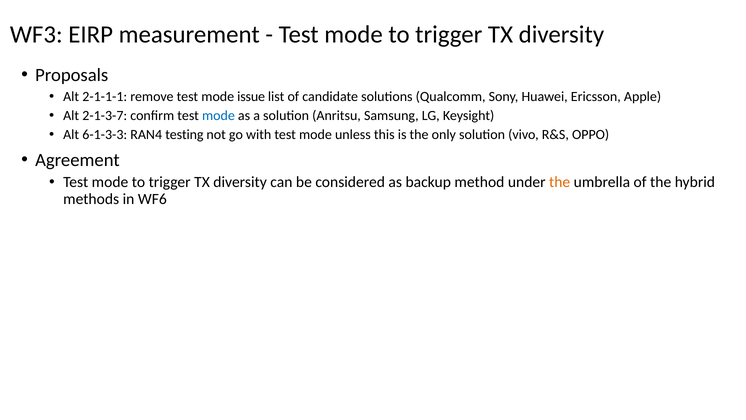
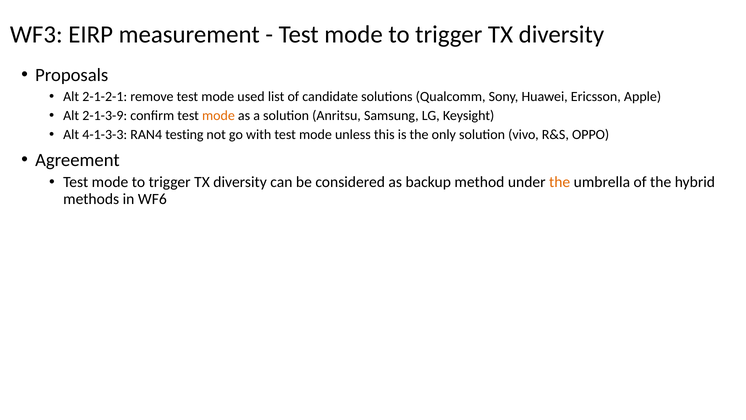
2-1-1-1: 2-1-1-1 -> 2-1-2-1 (105, 96)
issue: issue -> used (251, 96)
2-1-3-7: 2-1-3-7 -> 2-1-3-9 (105, 115)
mode colour: blue -> orange (218, 115)
6-1-3-3: 6-1-3-3 -> 4-1-3-3 (105, 134)
